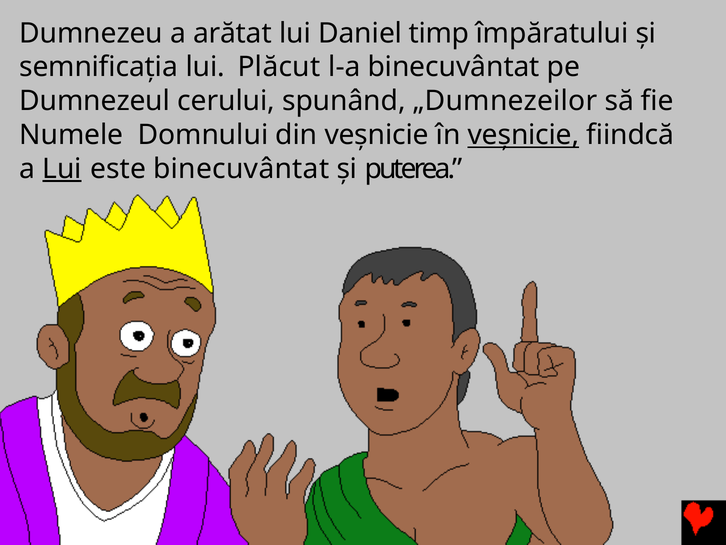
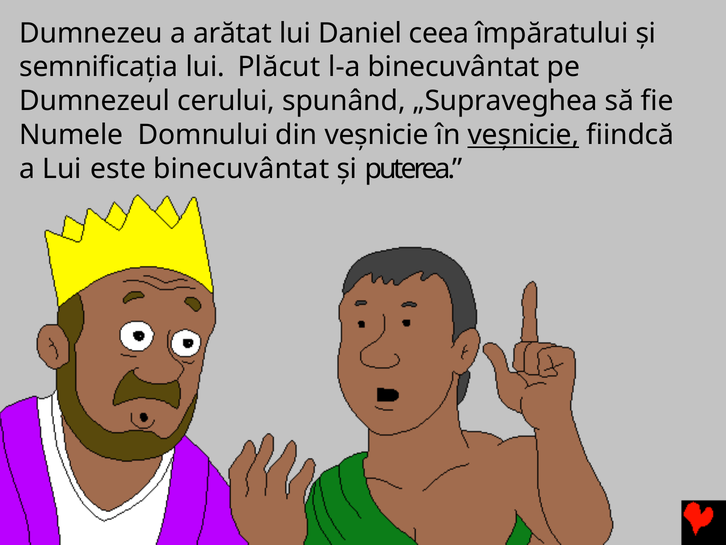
timp: timp -> ceea (439, 33)
„Dumnezeilor: „Dumnezeilor -> „Supraveghea (505, 101)
Lui underline: present -> none (62, 169)
